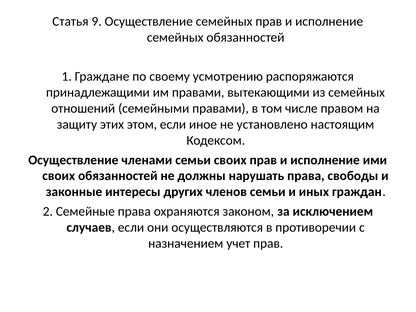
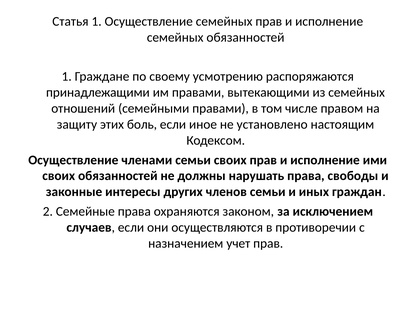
Статья 9: 9 -> 1 (97, 21)
этом: этом -> боль (142, 124)
